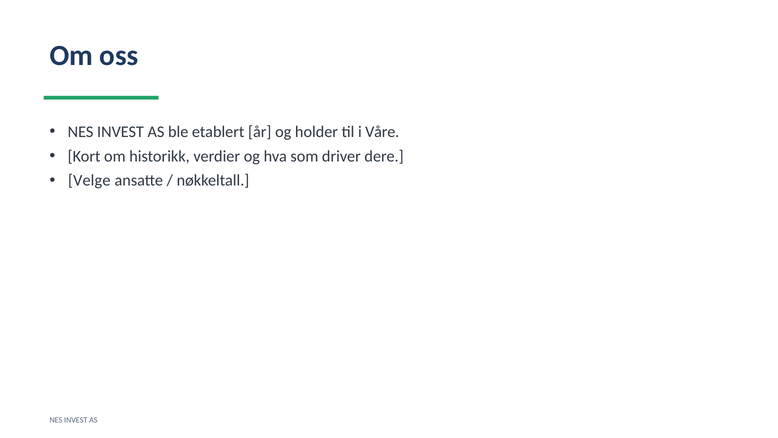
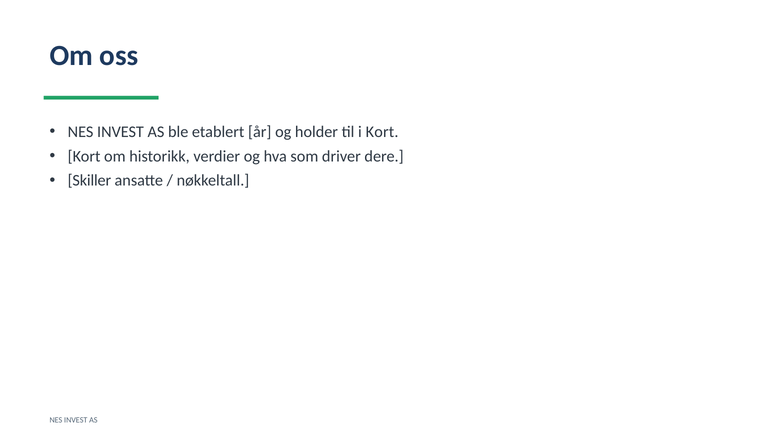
i Våre: Våre -> Kort (382, 132)
Velge: Velge -> Skiller (89, 180)
